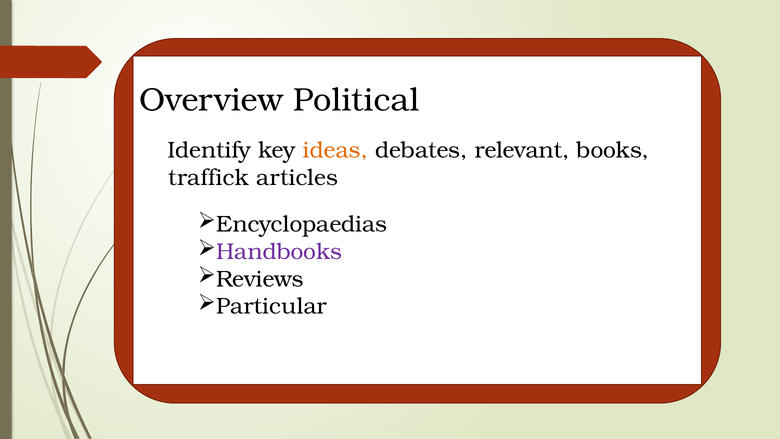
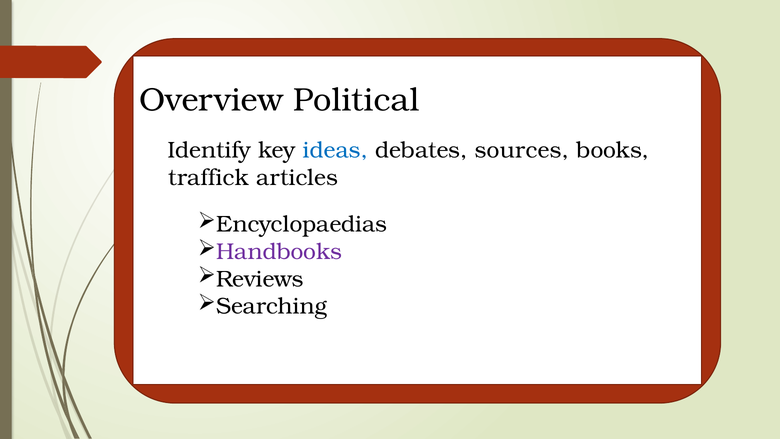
ideas colour: orange -> blue (335, 150)
relevant: relevant -> sources (522, 150)
Particular: Particular -> Searching (272, 306)
